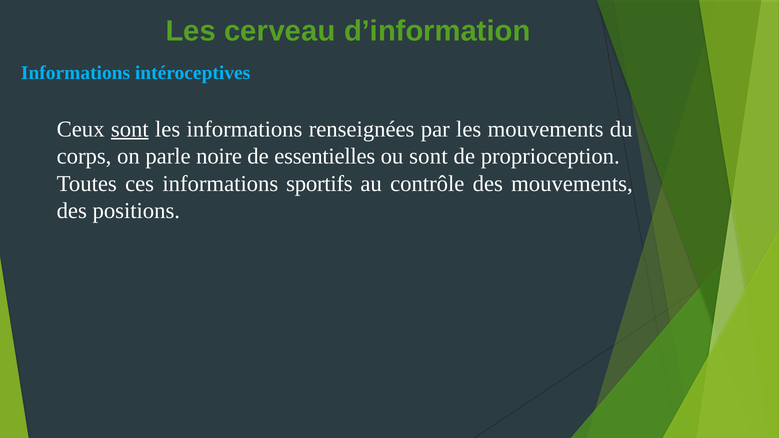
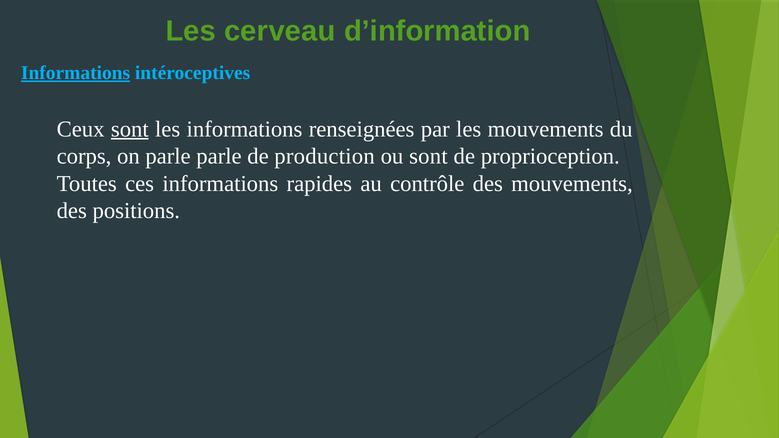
Informations underline: none -> present (76, 73)
parle noire: noire -> parle (219, 156)
essentielles: essentielles -> production (325, 156)
sportifs: sportifs -> rapides (319, 184)
